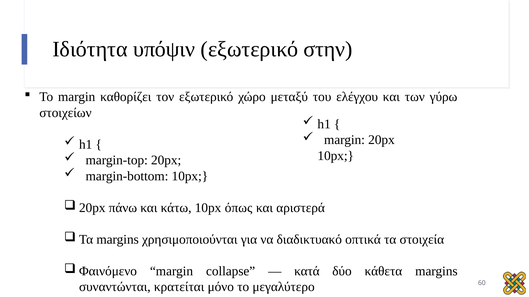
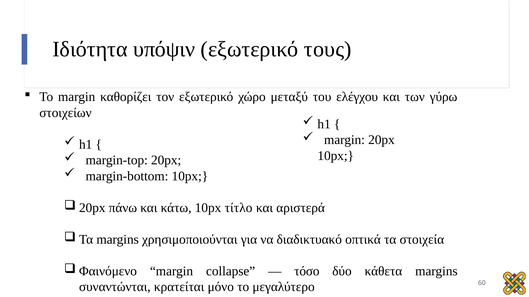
στην: στην -> τους (328, 49)
όπως: όπως -> τίτλο (239, 208)
κατά: κατά -> τόσο (307, 272)
